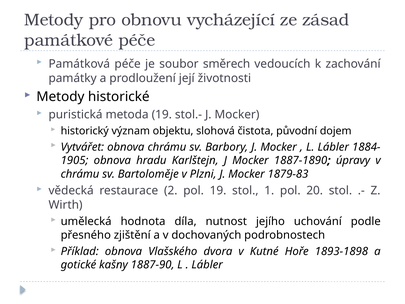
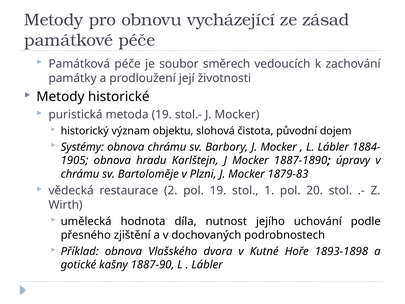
Vytvářet: Vytvářet -> Systémy (82, 147)
